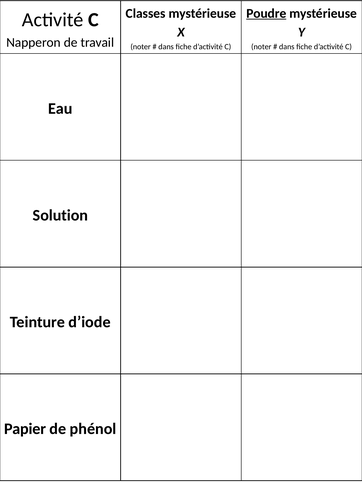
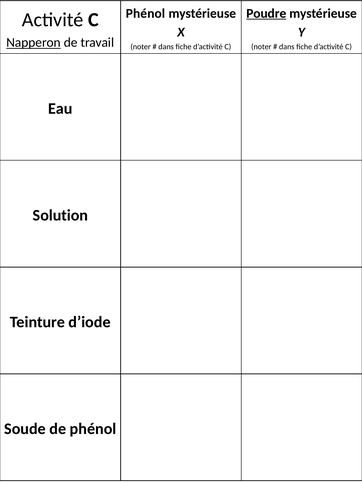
Classes: Classes -> Phénol (146, 13)
Napperon underline: none -> present (34, 43)
Papier: Papier -> Soude (25, 429)
